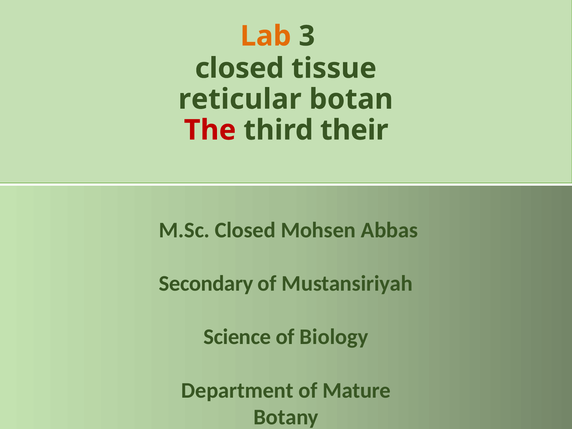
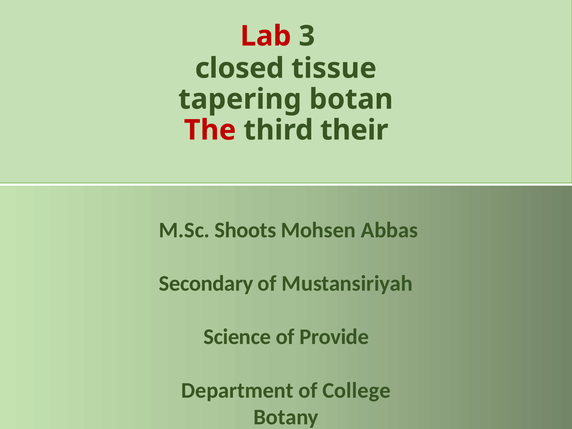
Lab colour: orange -> red (266, 36)
reticular: reticular -> tapering (240, 99)
M.Sc Closed: Closed -> Shoots (245, 230)
Biology: Biology -> Provide (334, 337)
Mature: Mature -> College (356, 390)
